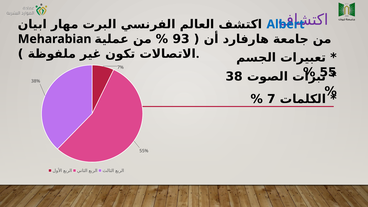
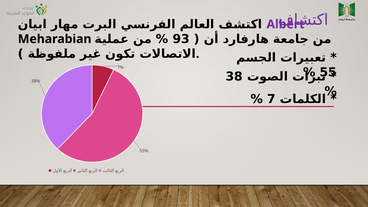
Albert colour: blue -> purple (286, 24)
